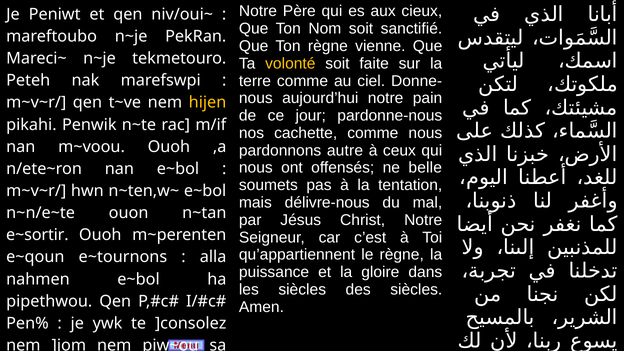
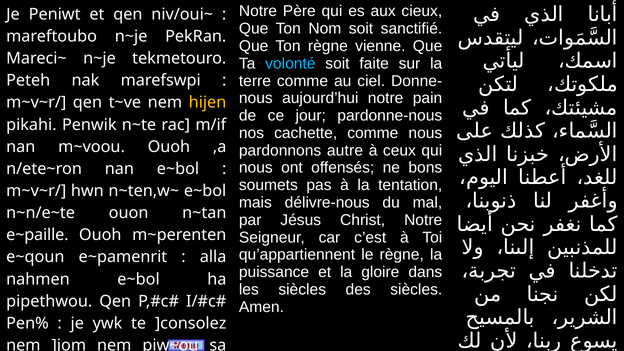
volonté colour: yellow -> light blue (290, 63)
belle: belle -> bons (425, 168)
e~sortir: e~sortir -> e~paille (37, 235)
e~tournons: e~tournons -> e~pamenrit (123, 257)
